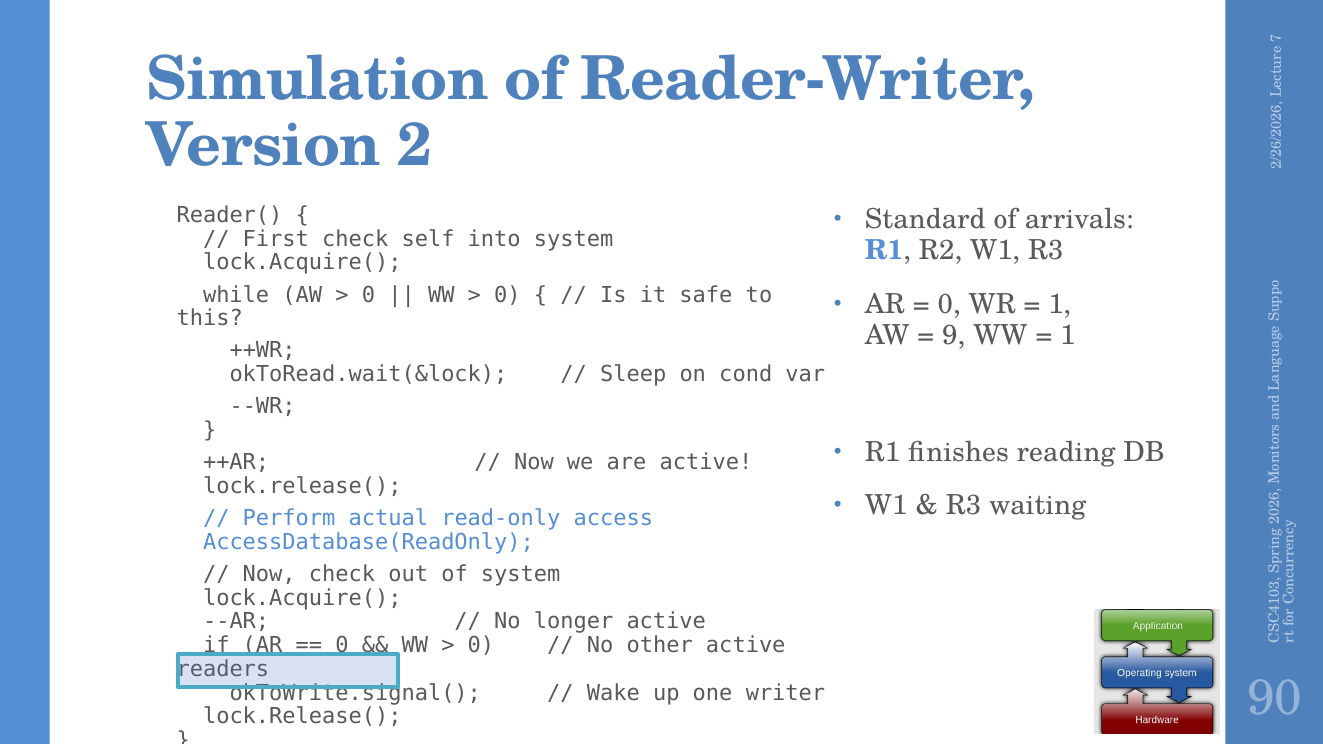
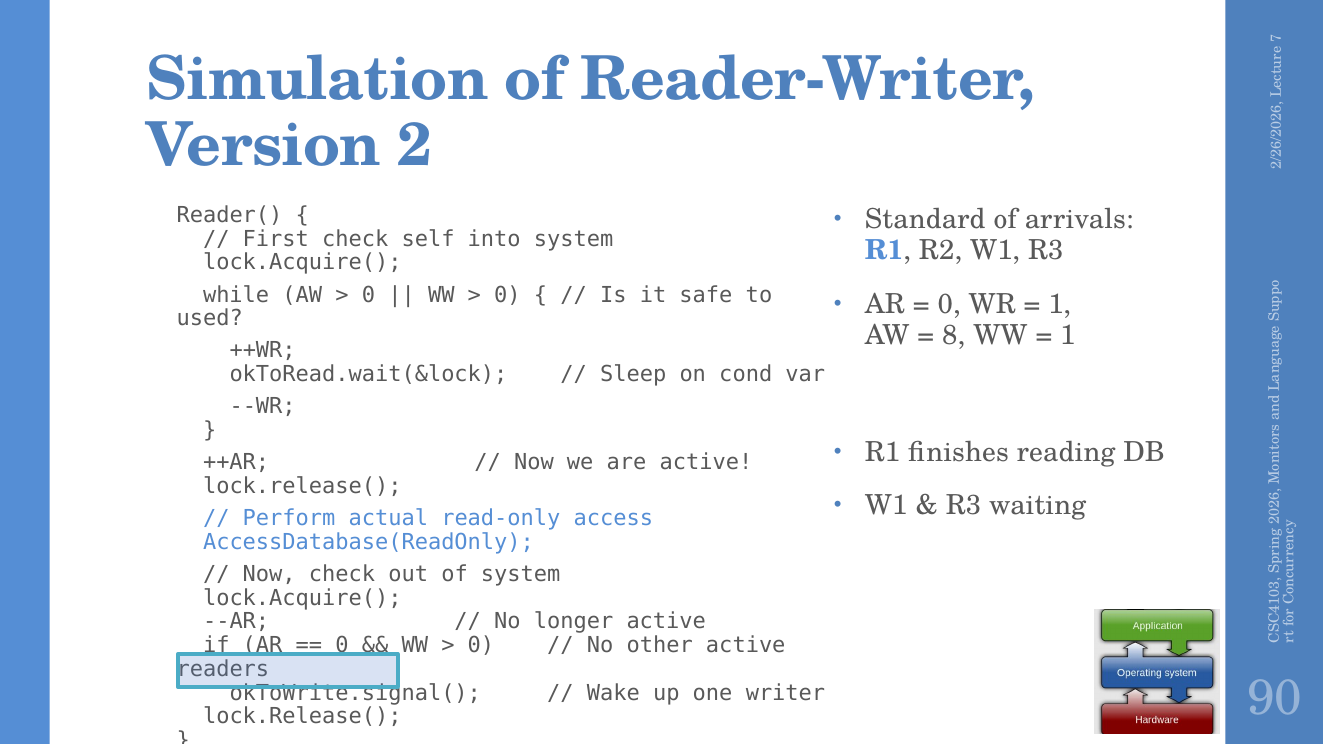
this: this -> used (210, 319)
9: 9 -> 8 (954, 336)
